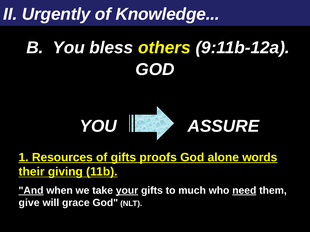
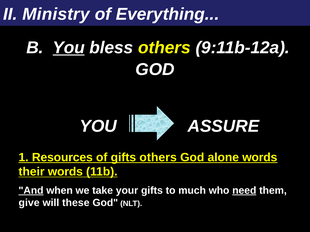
Urgently: Urgently -> Ministry (56, 14)
Knowledge: Knowledge -> Everything (168, 14)
You underline: none -> present (69, 48)
gifts proofs: proofs -> others (158, 158)
their giving: giving -> words (65, 172)
your underline: present -> none (127, 191)
grace: grace -> these (76, 203)
